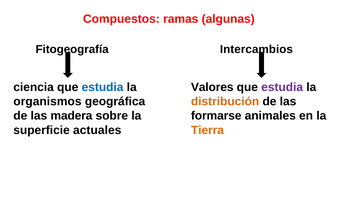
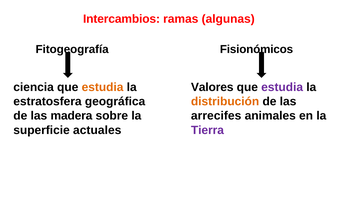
Compuestos: Compuestos -> Intercambios (122, 19)
Intercambios: Intercambios -> Fisionómicos (256, 49)
estudia colour: blue -> orange (103, 87)
organismos: organismos -> estratosfera (47, 102)
formarse: formarse -> arrecifes (216, 116)
Tierra colour: orange -> purple (207, 130)
